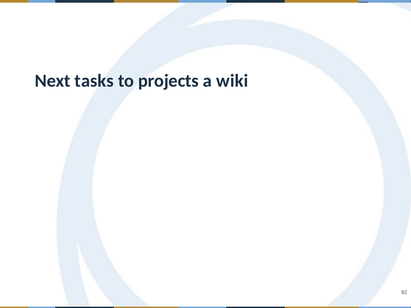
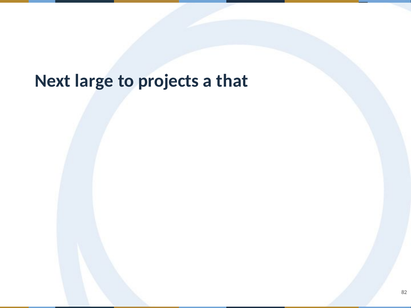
tasks: tasks -> large (94, 81)
wiki: wiki -> that (232, 81)
